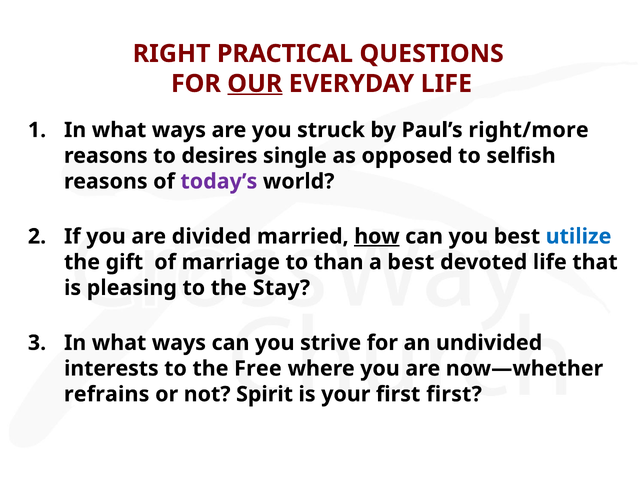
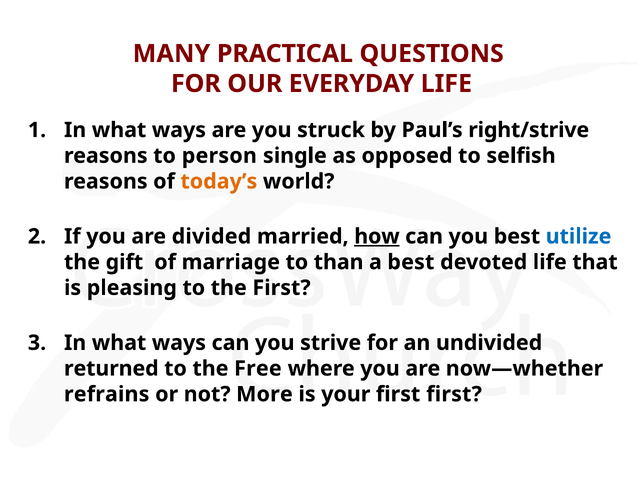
RIGHT: RIGHT -> MANY (171, 54)
OUR underline: present -> none (255, 84)
right/more: right/more -> right/strive (529, 130)
desires: desires -> person (219, 156)
today’s colour: purple -> orange (219, 182)
the Stay: Stay -> First (282, 288)
interests: interests -> returned (111, 369)
Spirit: Spirit -> More (264, 394)
